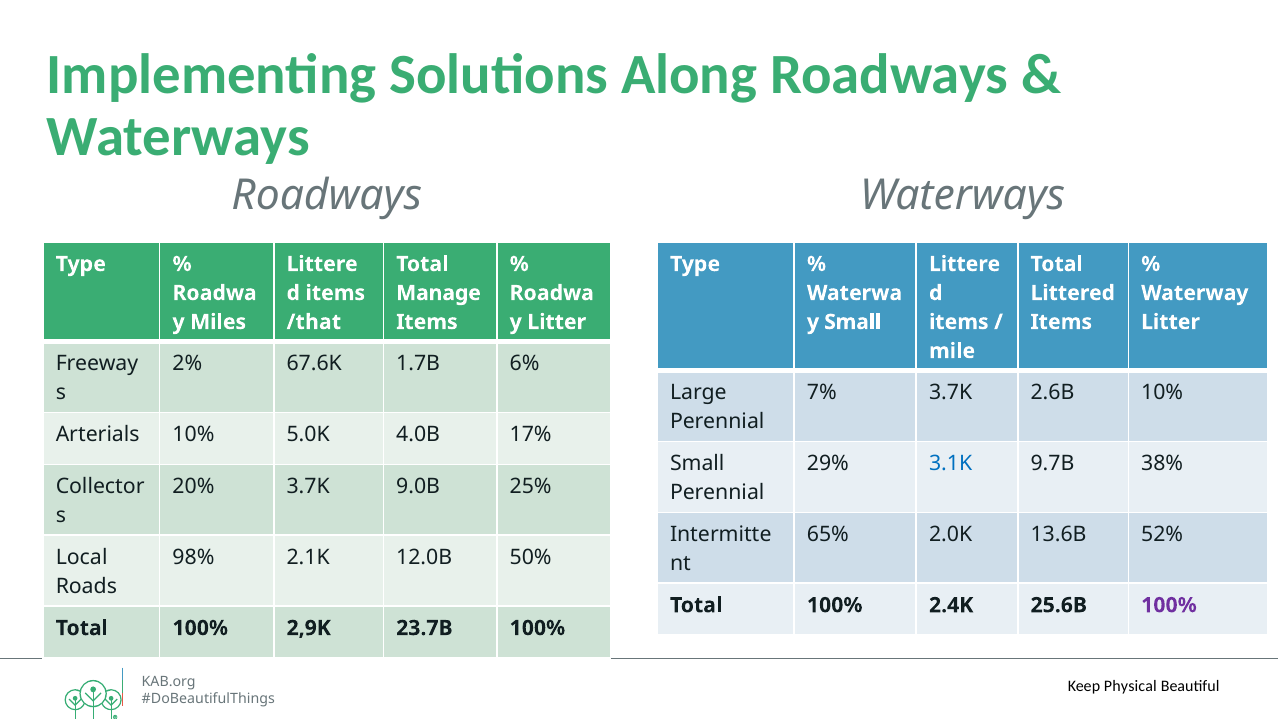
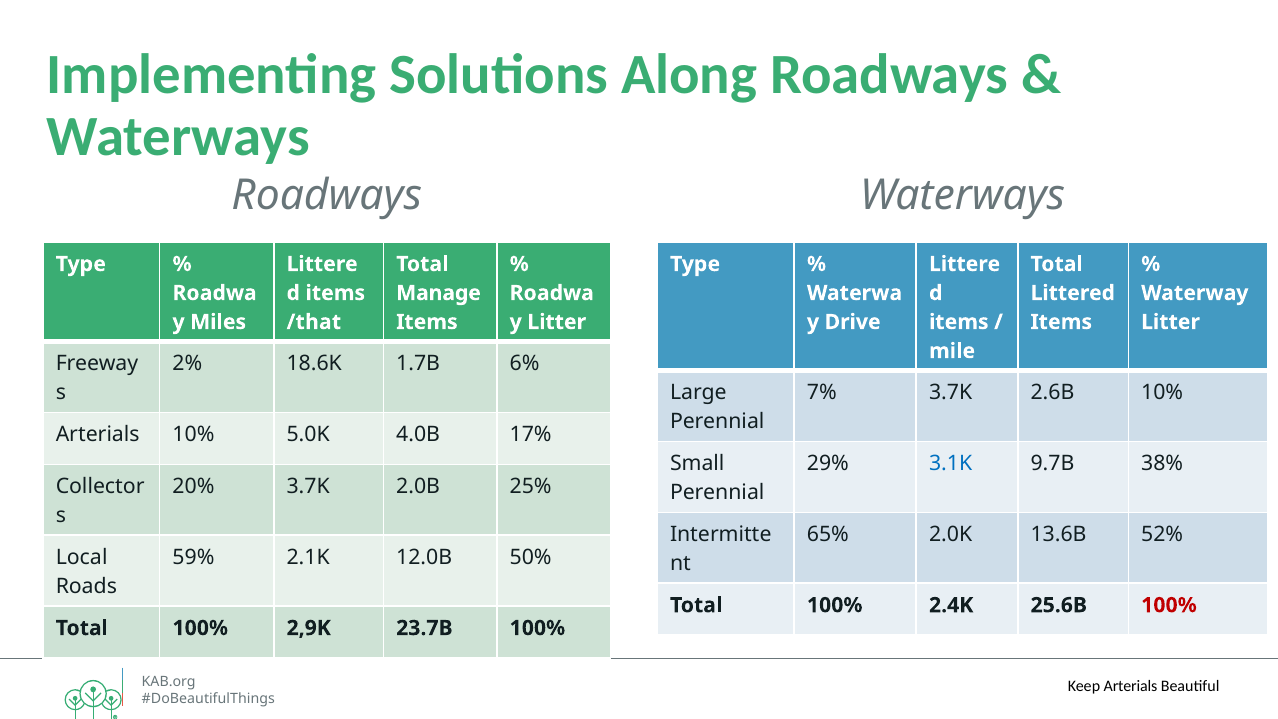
Small: Small -> Drive (853, 322)
67.6K: 67.6K -> 18.6K (314, 364)
9.0B: 9.0B -> 2.0B (418, 486)
98%: 98% -> 59% (193, 557)
100% colour: purple -> red (1169, 605)
Keep Physical: Physical -> Arterials (1131, 687)
